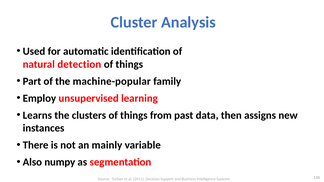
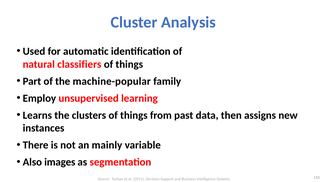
detection: detection -> classifiers (79, 64)
numpy: numpy -> images (60, 162)
